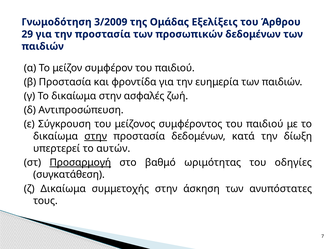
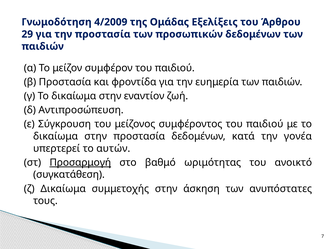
3/2009: 3/2009 -> 4/2009 (111, 22)
ασφαλές: ασφαλές -> εναντίον (144, 96)
στην underline: present -> none (96, 136)
δίωξη: δίωξη -> γονέα (298, 136)
οδηγίες: οδηγίες -> ανοικτό (293, 162)
